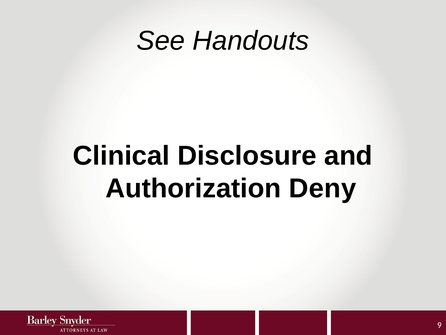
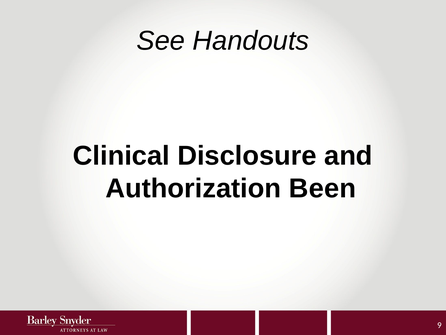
Deny: Deny -> Been (322, 188)
